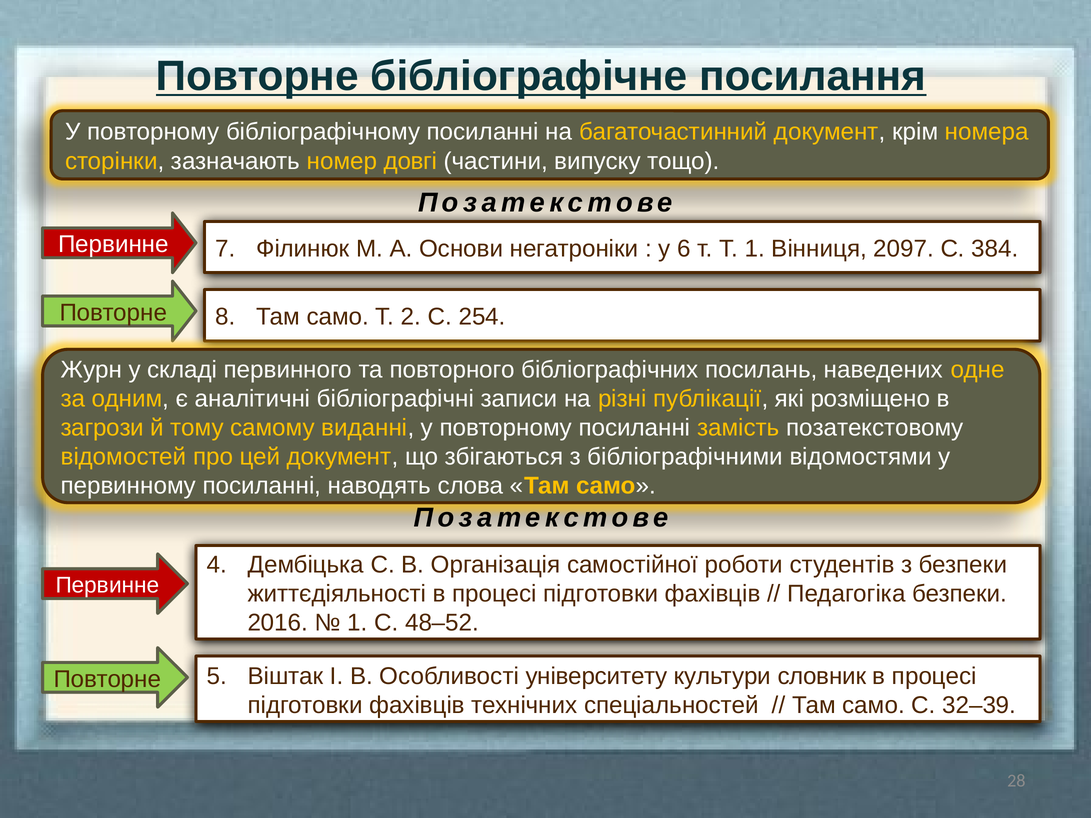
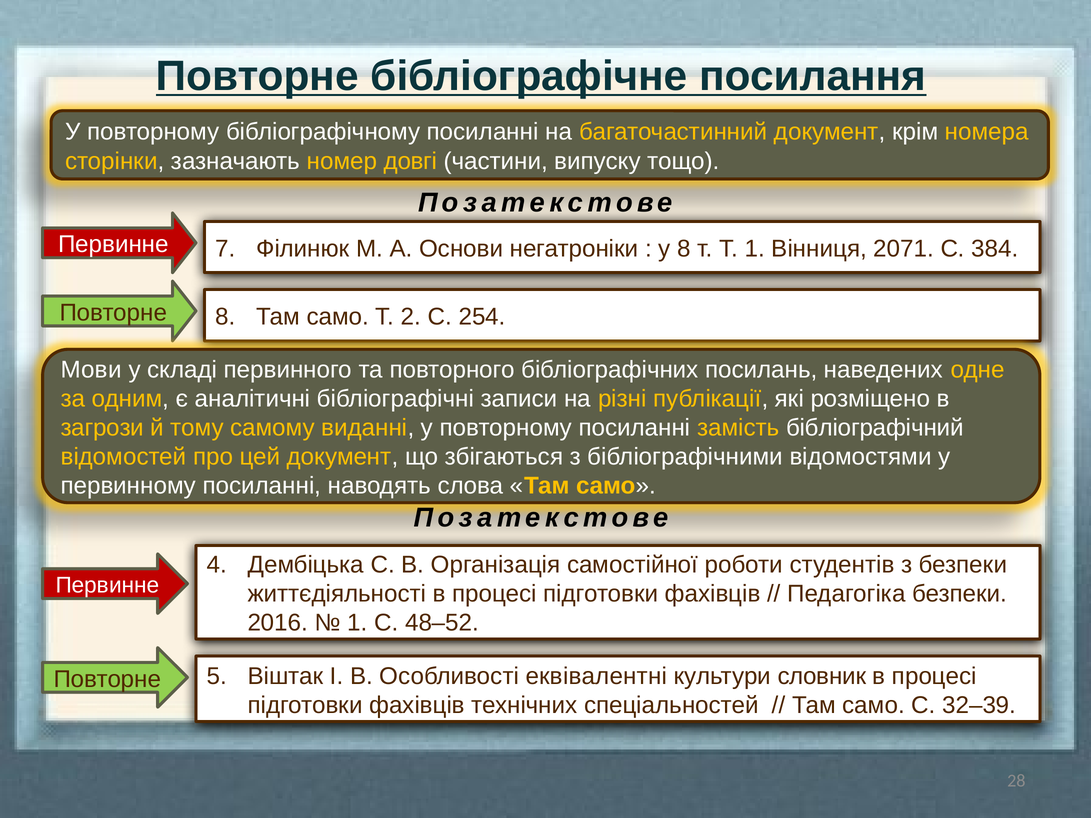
у 6: 6 -> 8 (684, 249)
2097: 2097 -> 2071 (904, 249)
Журн: Журн -> Мови (91, 370)
позатекстовому: позатекстовому -> бібліографічний (875, 428)
університету: університету -> еквівалентні (596, 676)
